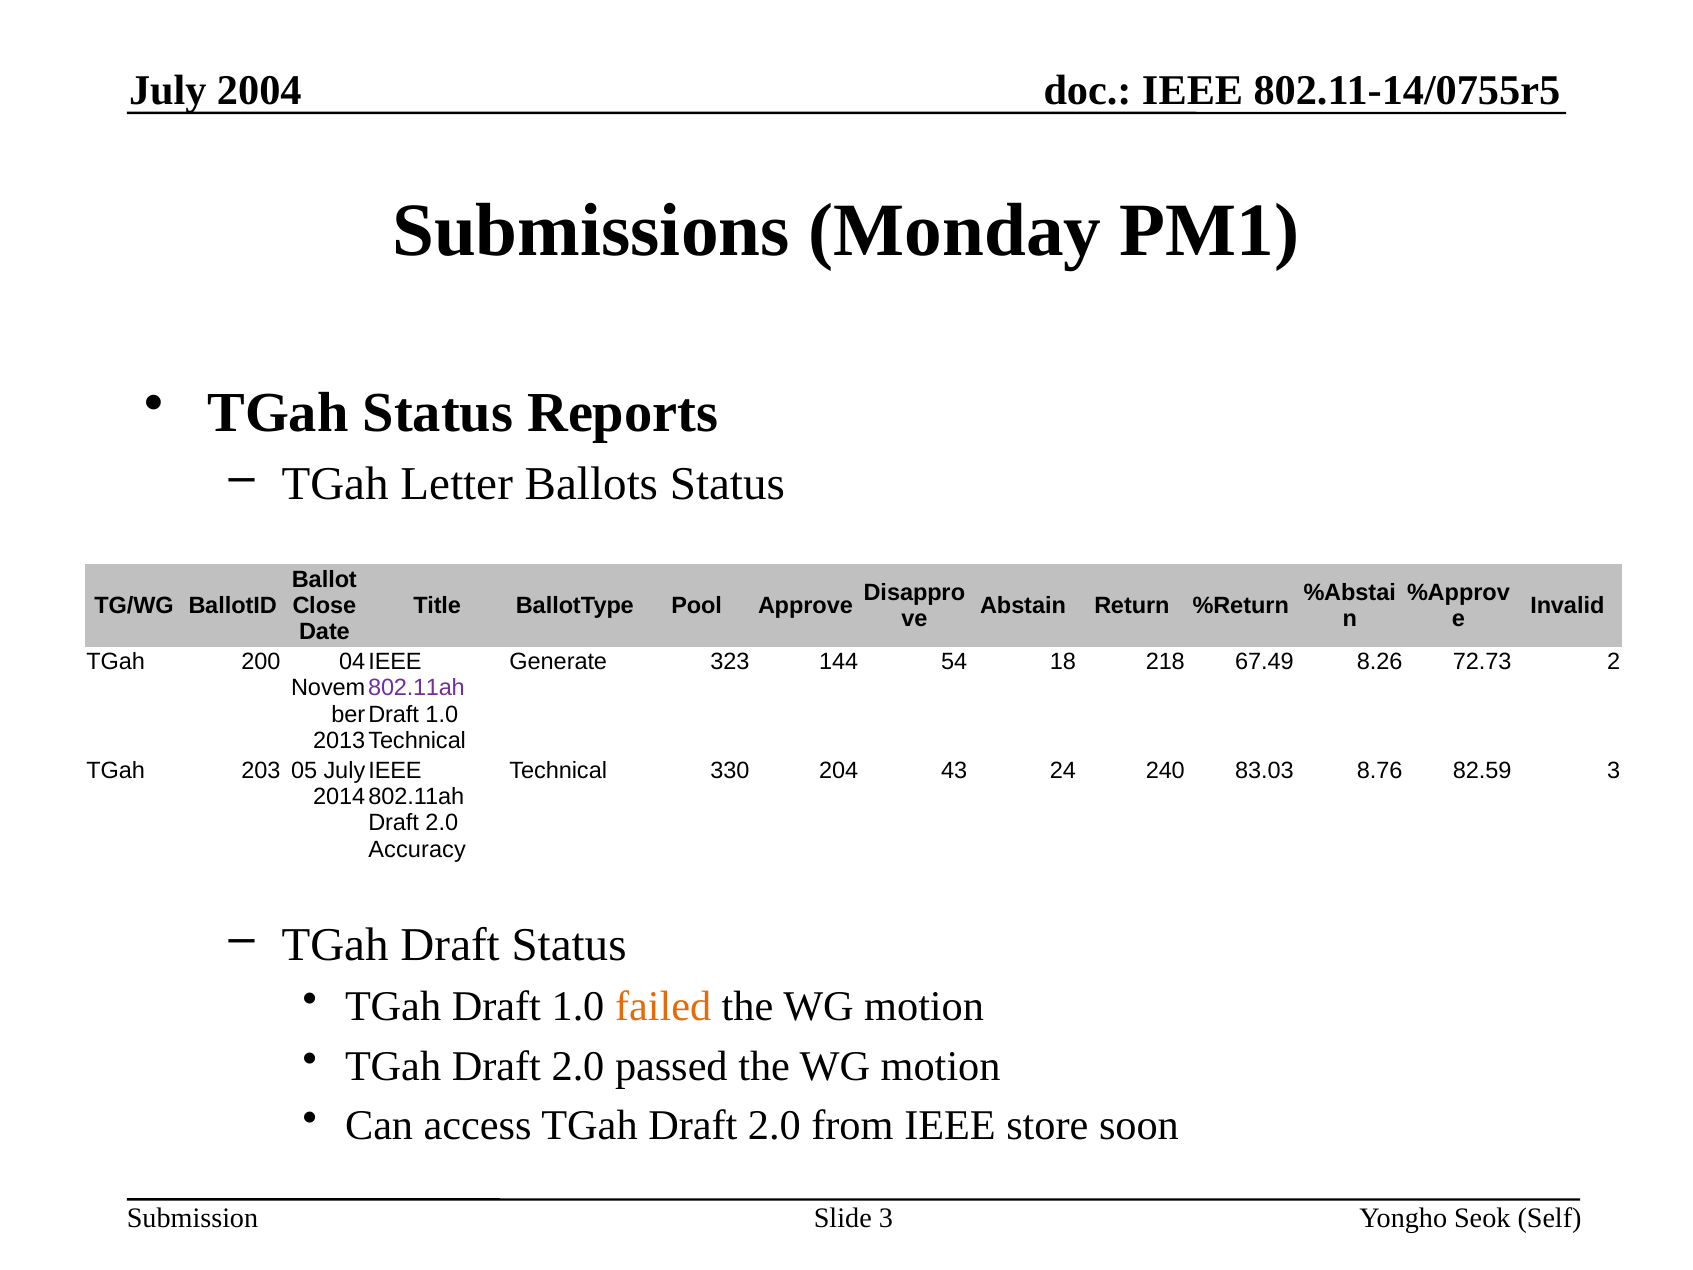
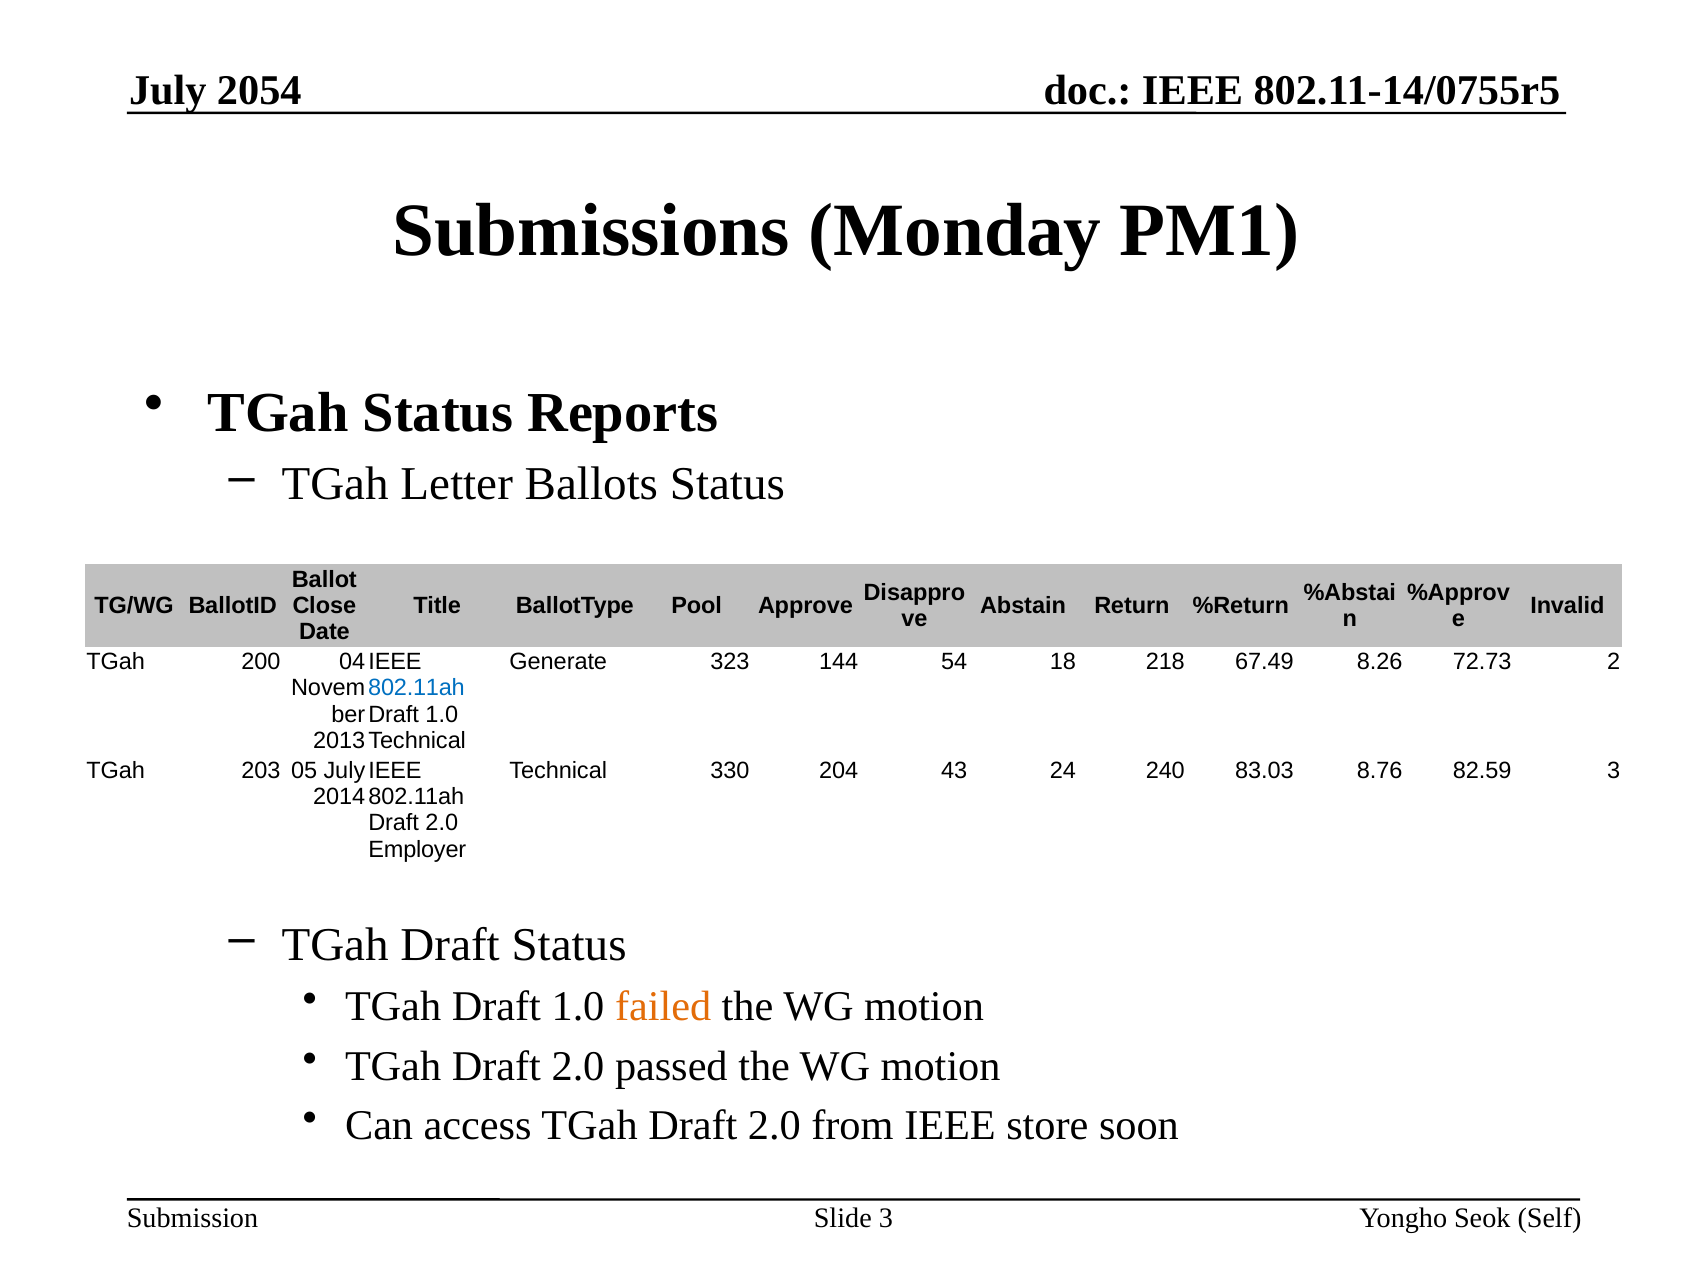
2004: 2004 -> 2054 (259, 90)
802.11ah colour: purple -> blue (416, 688)
Accuracy: Accuracy -> Employer (417, 849)
